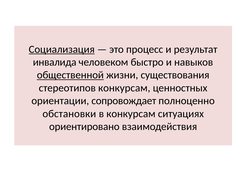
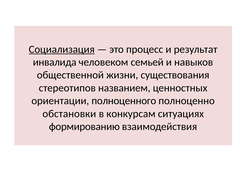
быстро: быстро -> семьей (147, 62)
общественной underline: present -> none (70, 75)
стереотипов конкурсам: конкурсам -> названием (124, 88)
сопровождает: сопровождает -> полноценного (124, 101)
ориентировано: ориентировано -> формированию (84, 127)
